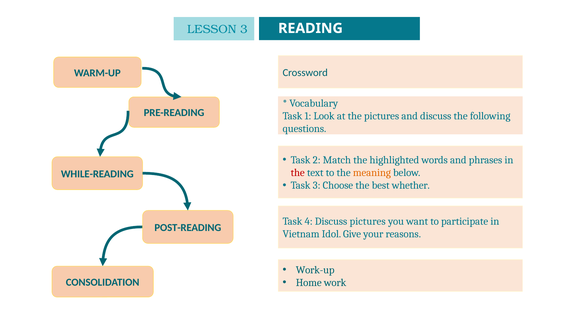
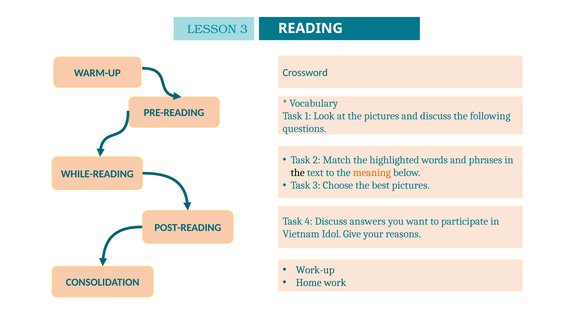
the colour: red -> black (298, 173)
best whether: whether -> pictures (411, 186)
Discuss pictures: pictures -> answers (368, 222)
